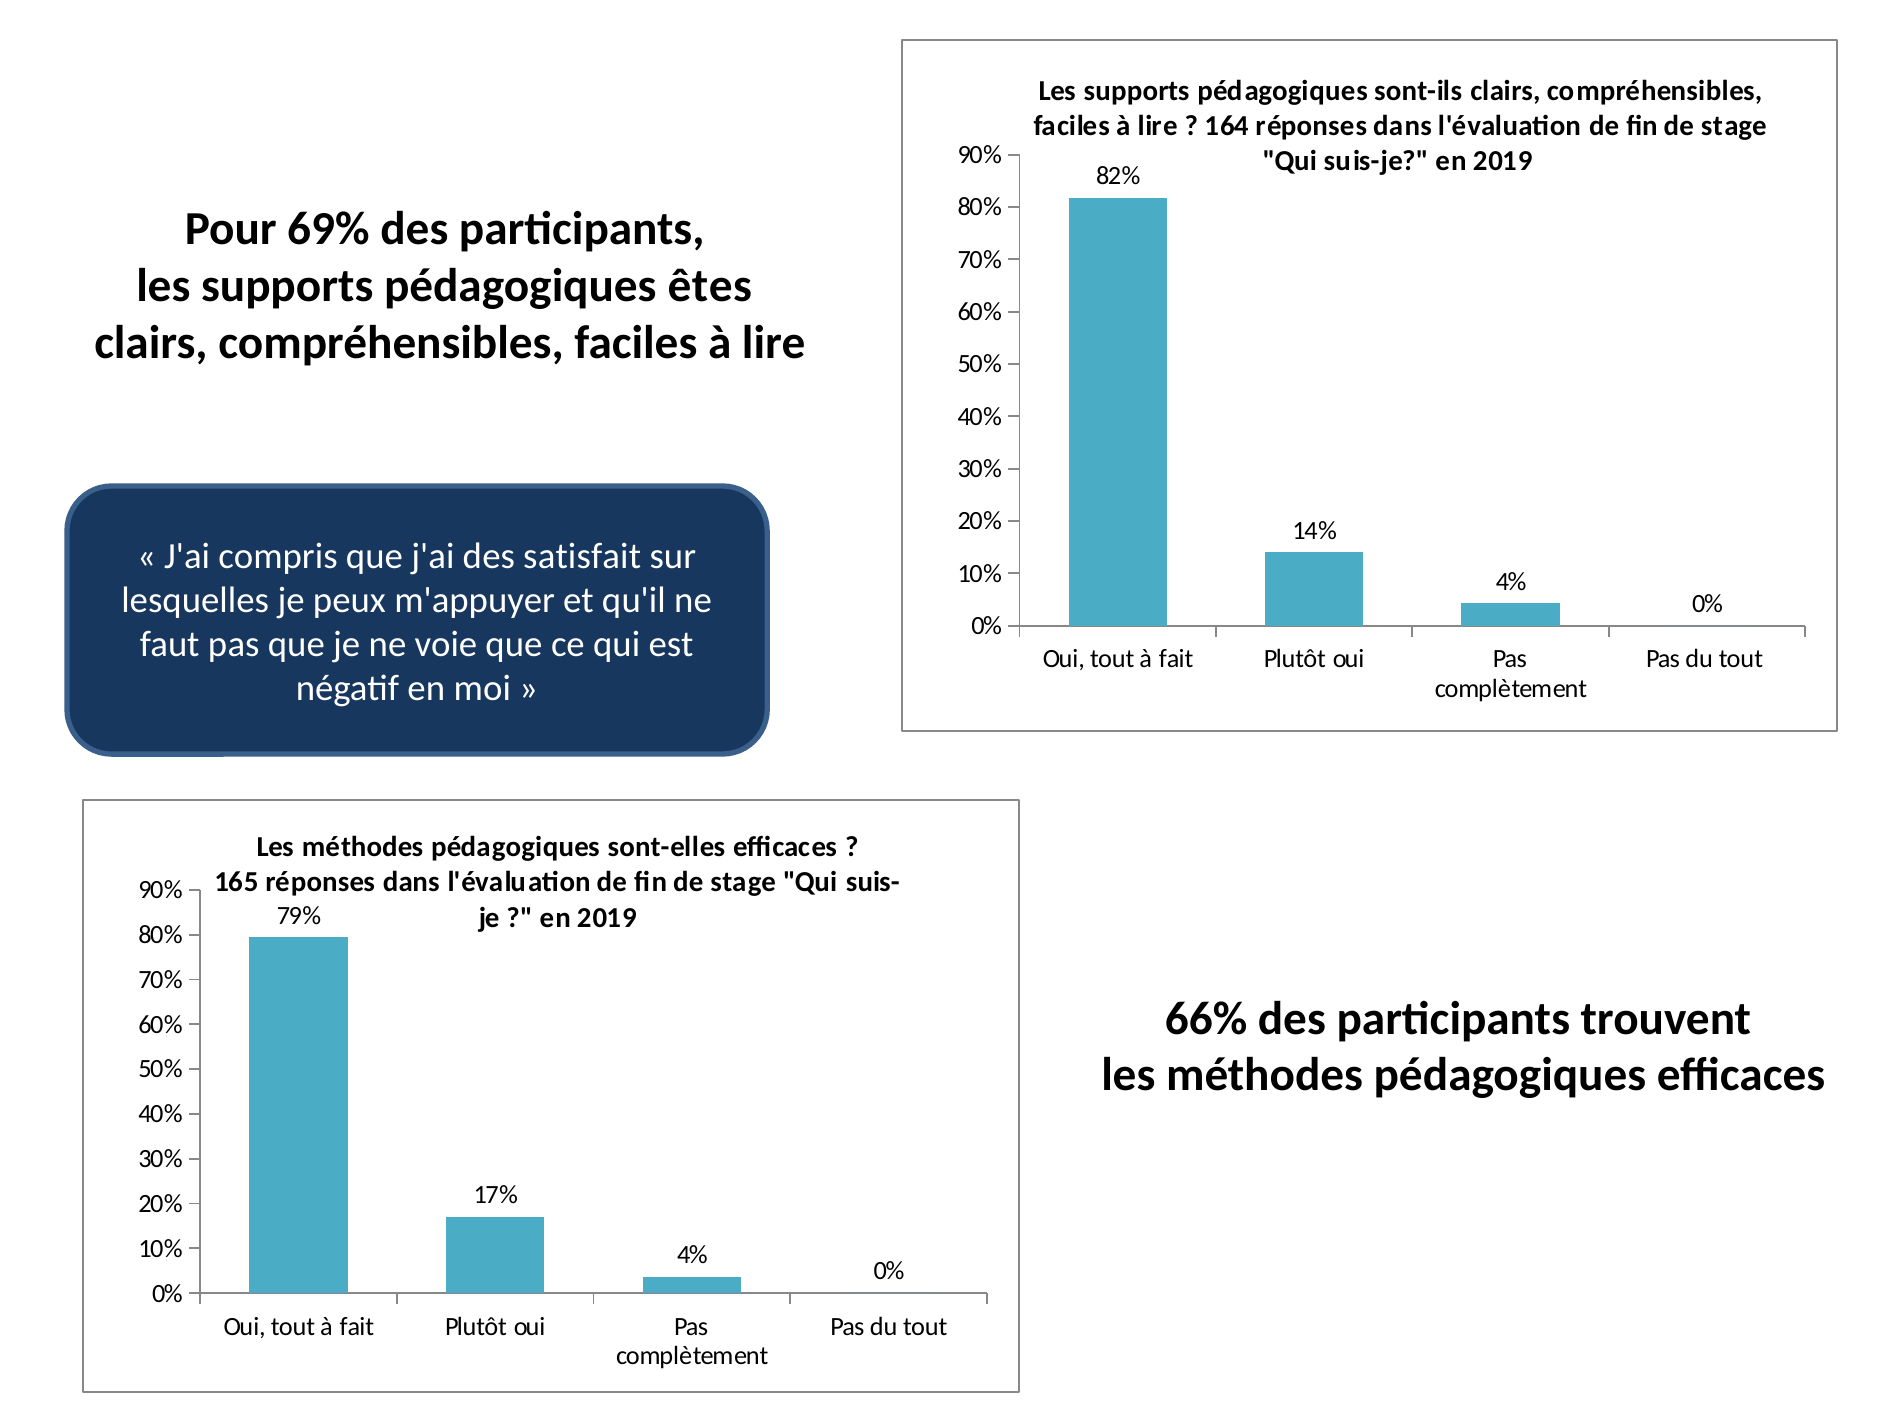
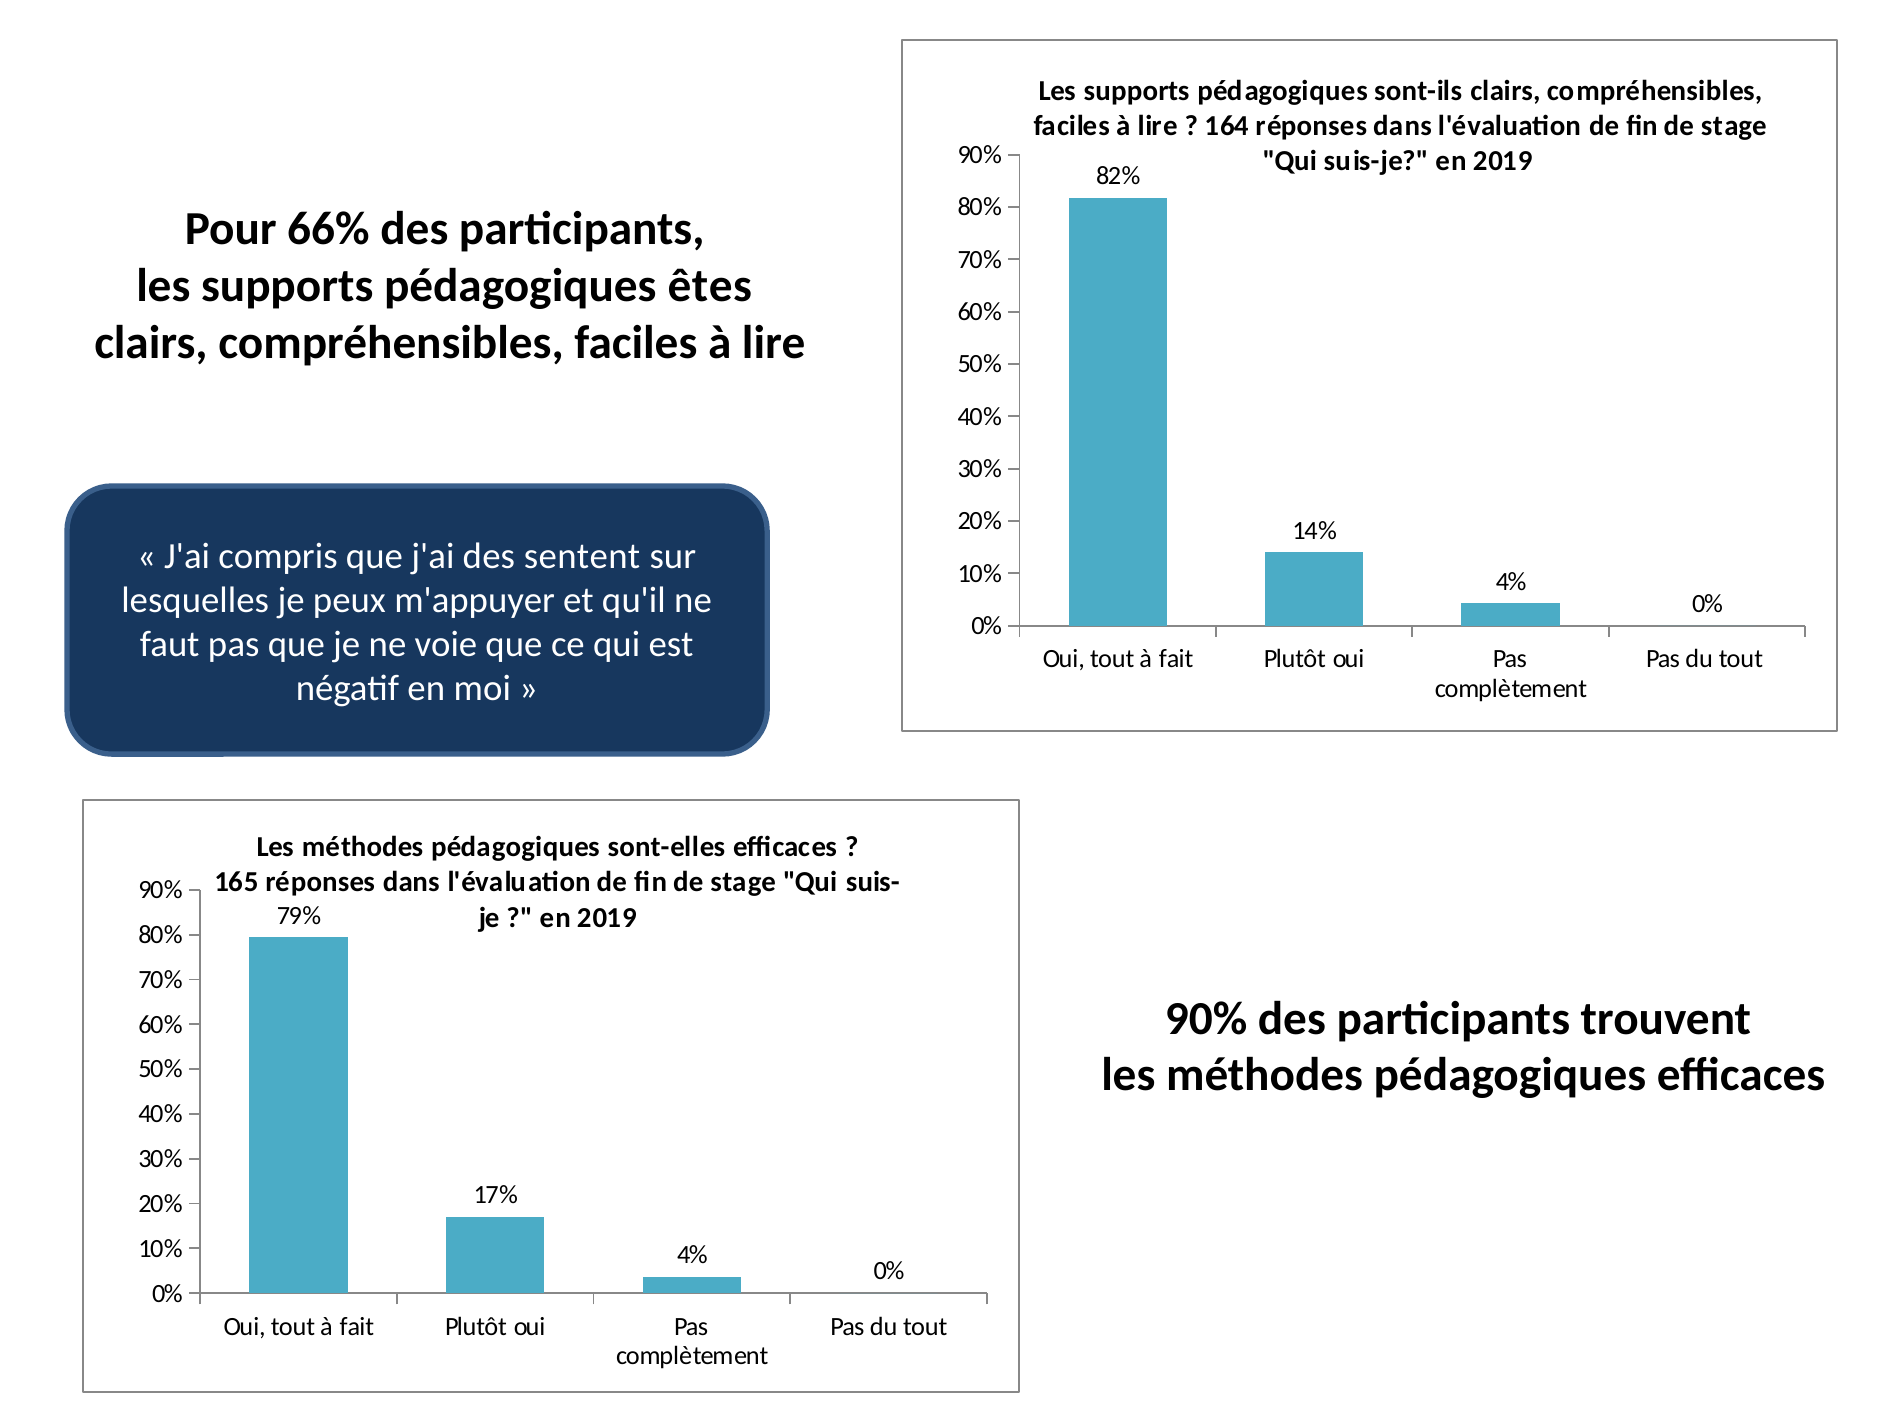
69%: 69% -> 66% (328, 229)
satisfait: satisfait -> sentent (582, 556)
66%: 66% -> 90% (1206, 1019)
